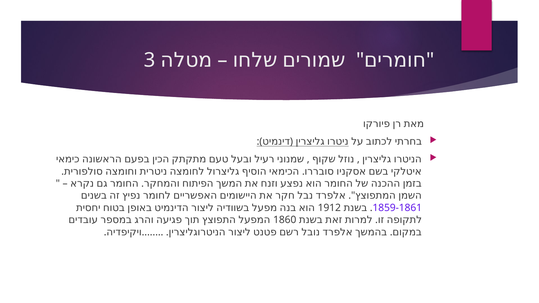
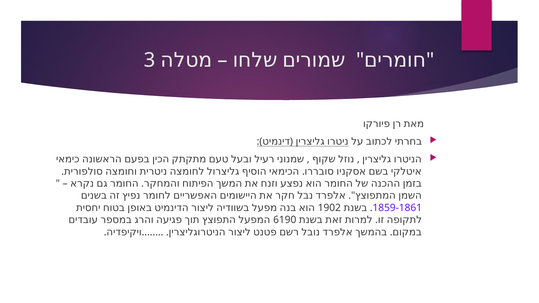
1912: 1912 -> 1902 (329, 208)
1860: 1860 -> 6190 (285, 220)
